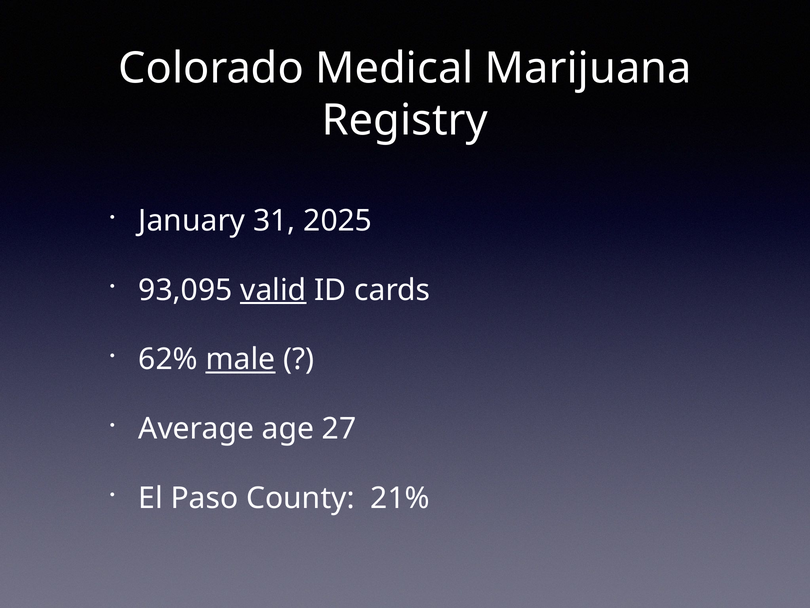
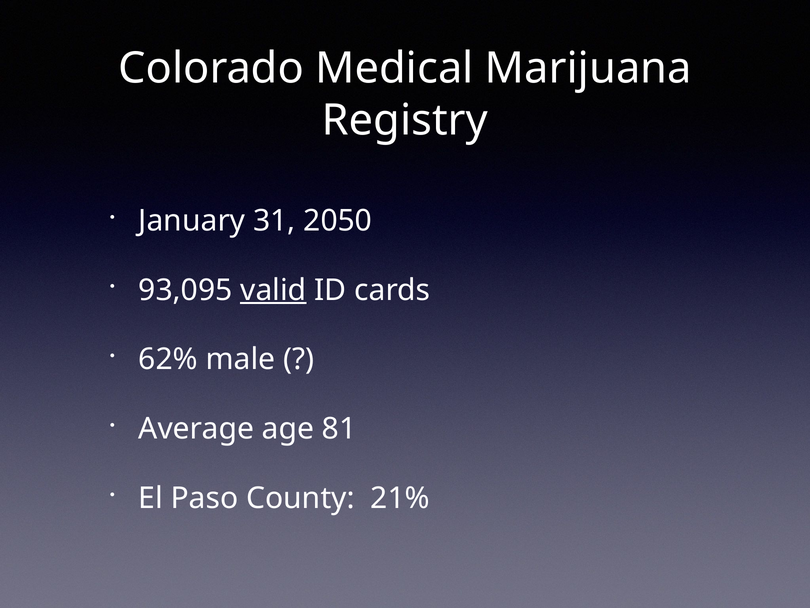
2025: 2025 -> 2050 (338, 221)
male underline: present -> none (240, 359)
27: 27 -> 81 (339, 429)
